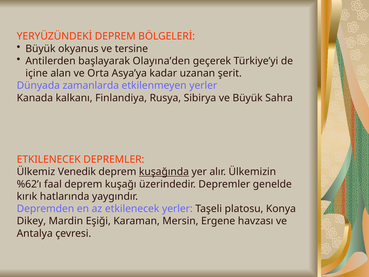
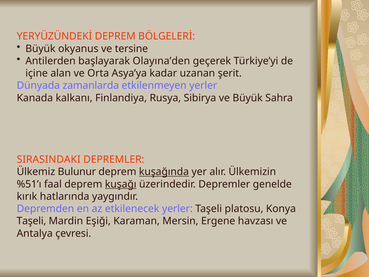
ETKILENECEK: ETKILENECEK -> SIRASINDAKI (49, 159)
Venedik: Venedik -> Bulunur (77, 172)
%62’ı: %62’ı -> %51’ı (29, 184)
kuşağı underline: none -> present (121, 184)
Dikey: Dikey -> Taşeli (31, 221)
